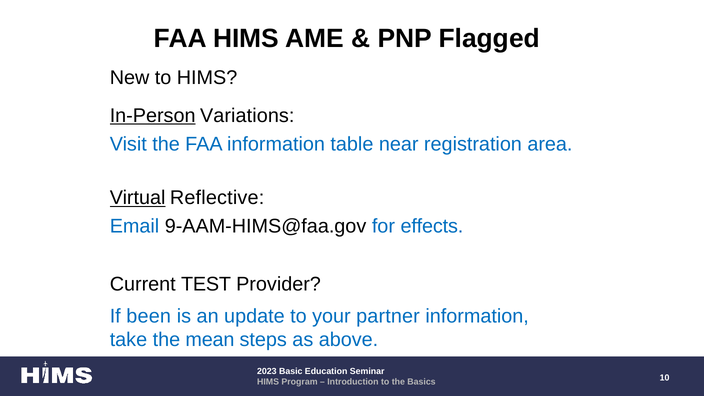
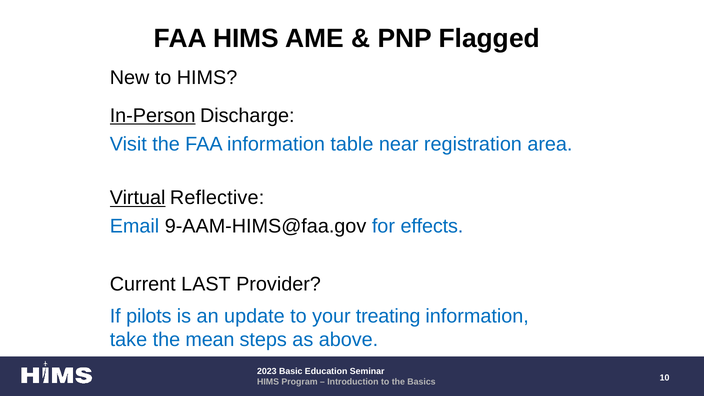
Variations: Variations -> Discharge (247, 116)
TEST: TEST -> LAST (206, 284)
been: been -> pilots (149, 316)
partner: partner -> treating (388, 316)
